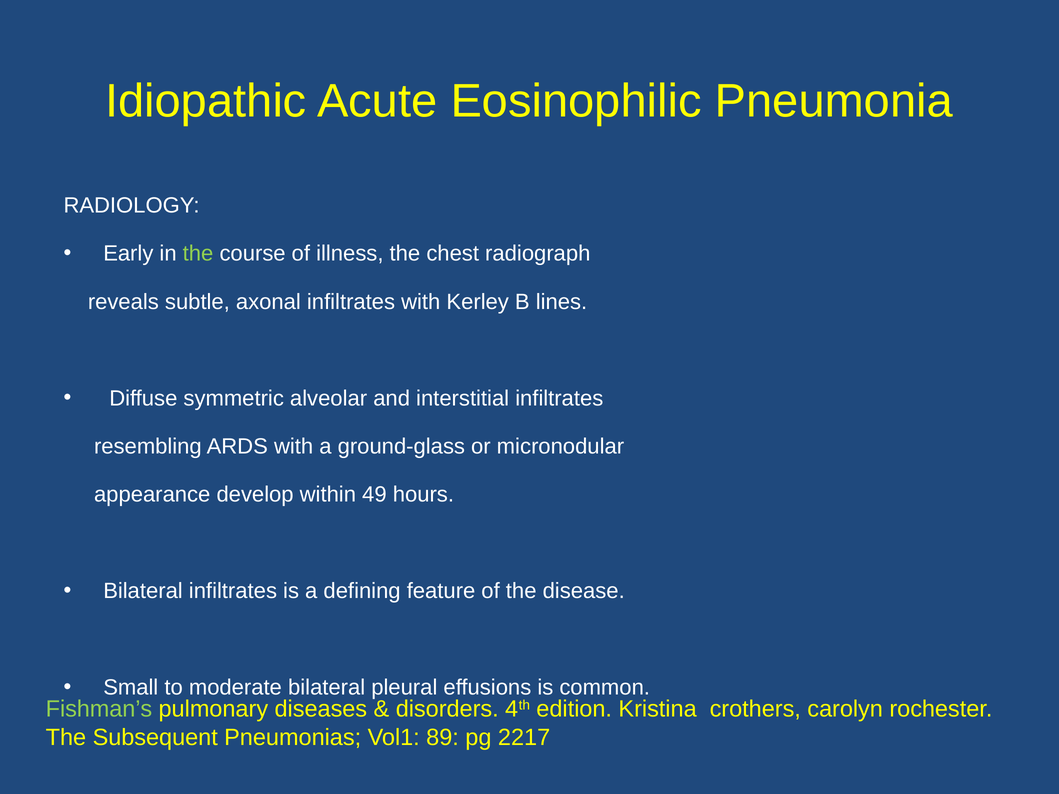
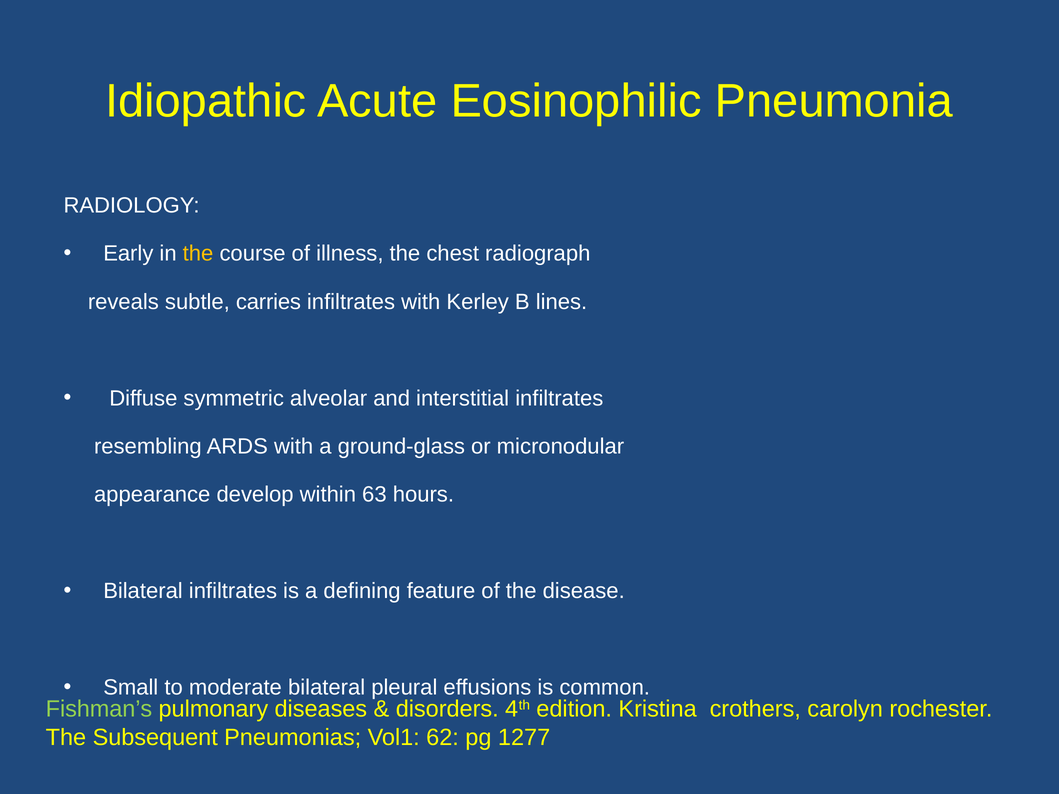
the colour: light green -> yellow (198, 254)
axonal: axonal -> carries (268, 302)
49: 49 -> 63 (374, 495)
89: 89 -> 62 (443, 738)
2217: 2217 -> 1277 (524, 738)
